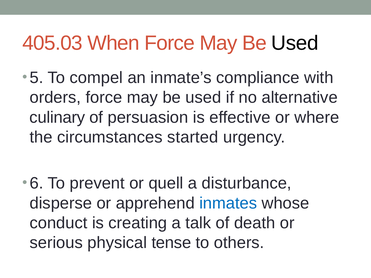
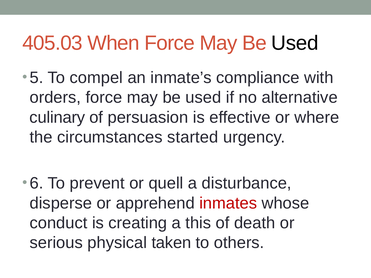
inmates colour: blue -> red (228, 203)
talk: talk -> this (198, 223)
tense: tense -> taken (171, 243)
